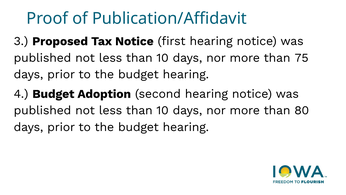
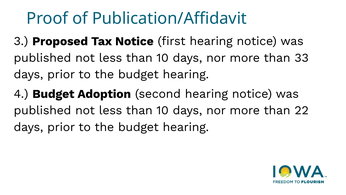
75: 75 -> 33 (302, 58)
80: 80 -> 22 (302, 110)
